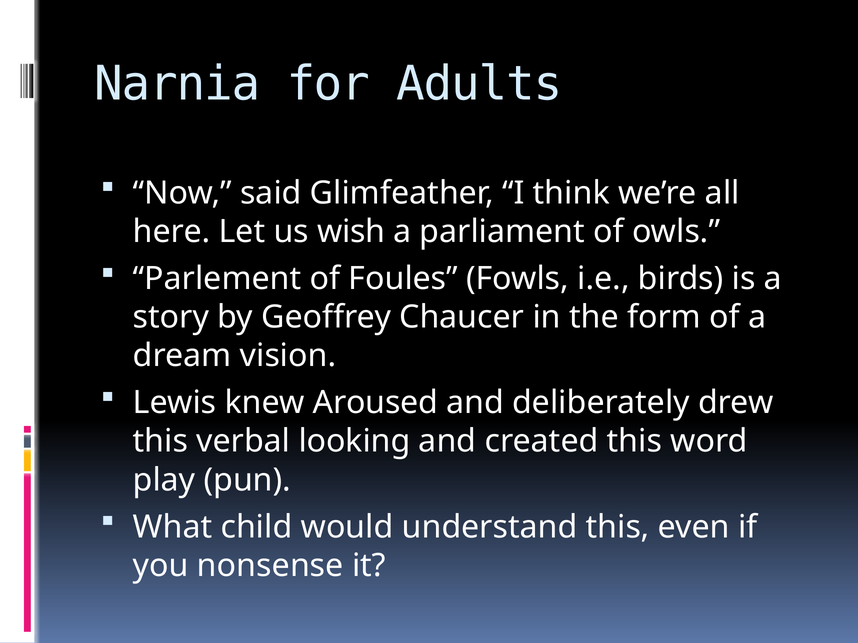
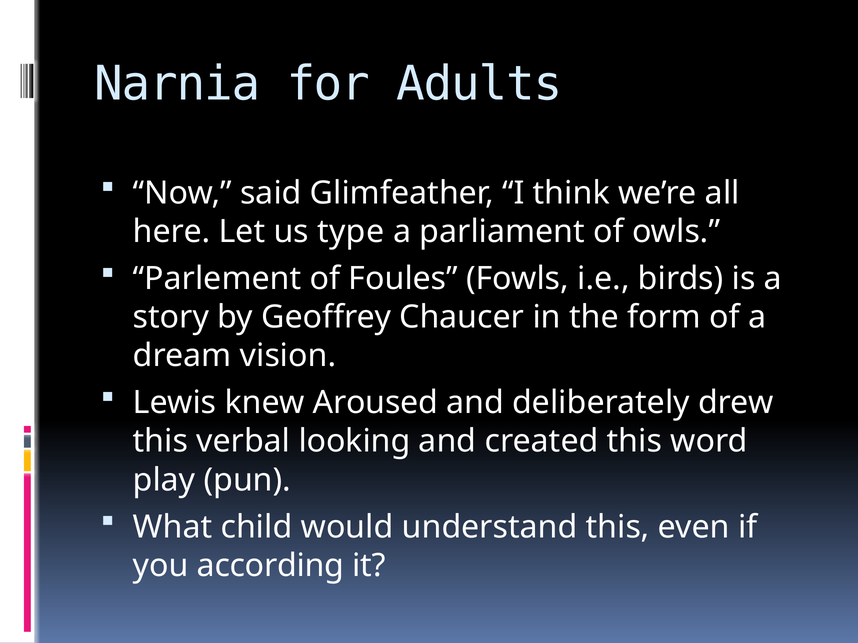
wish: wish -> type (351, 232)
nonsense: nonsense -> according (270, 566)
